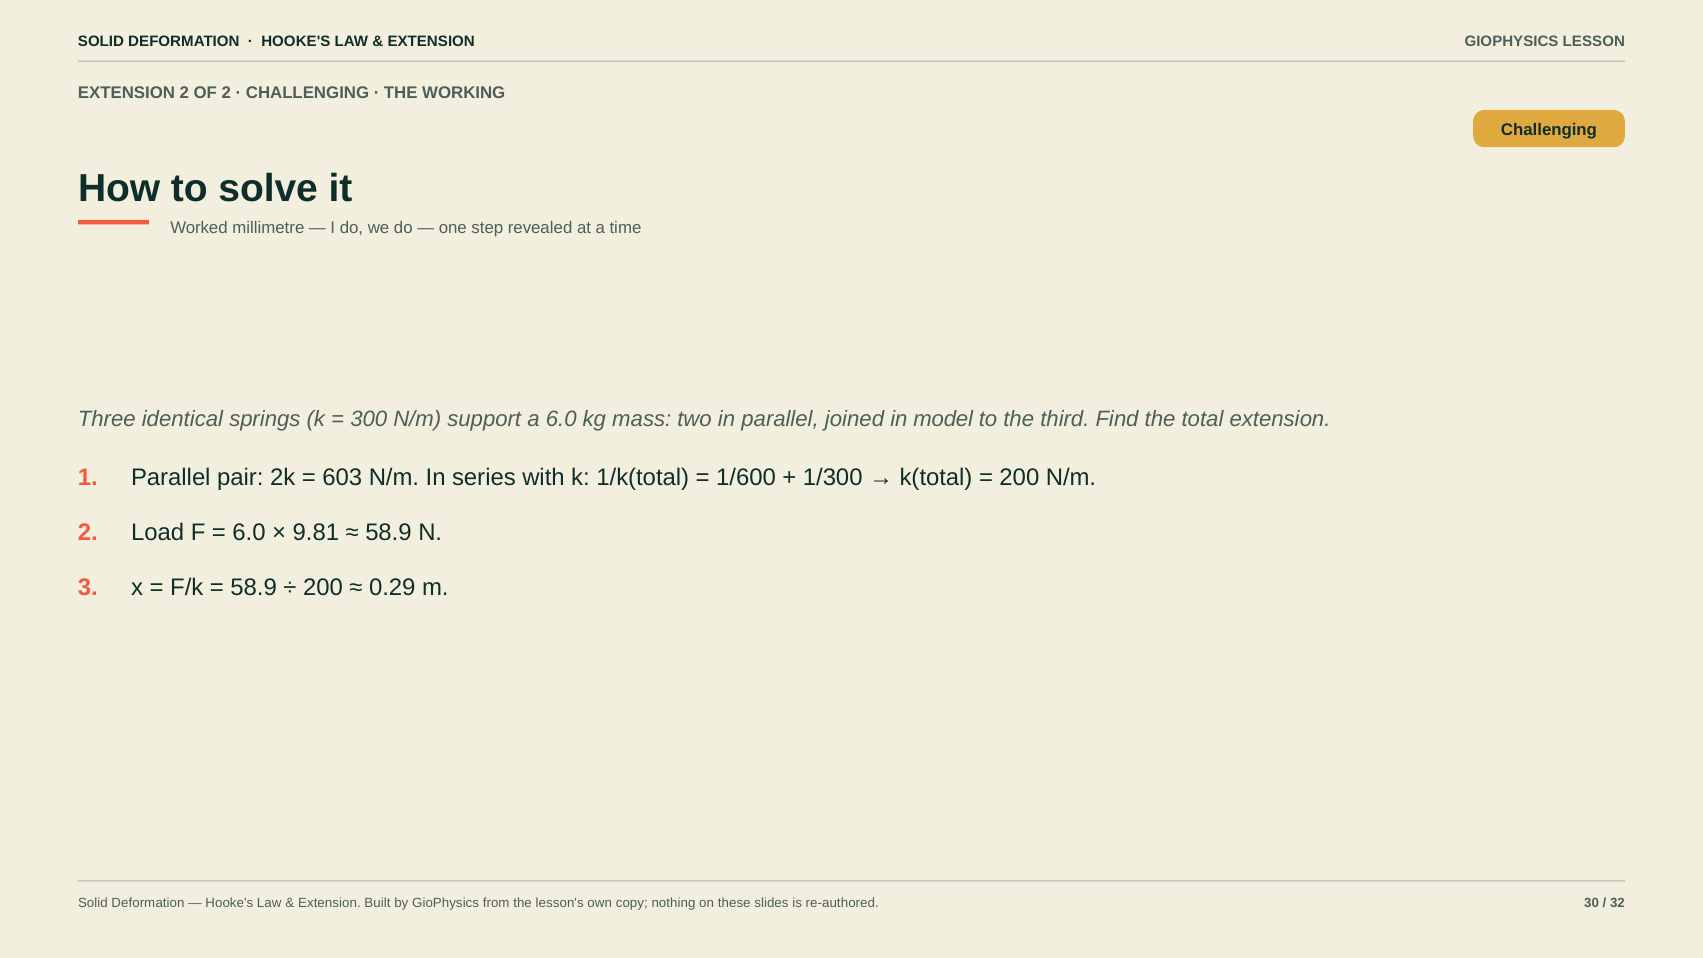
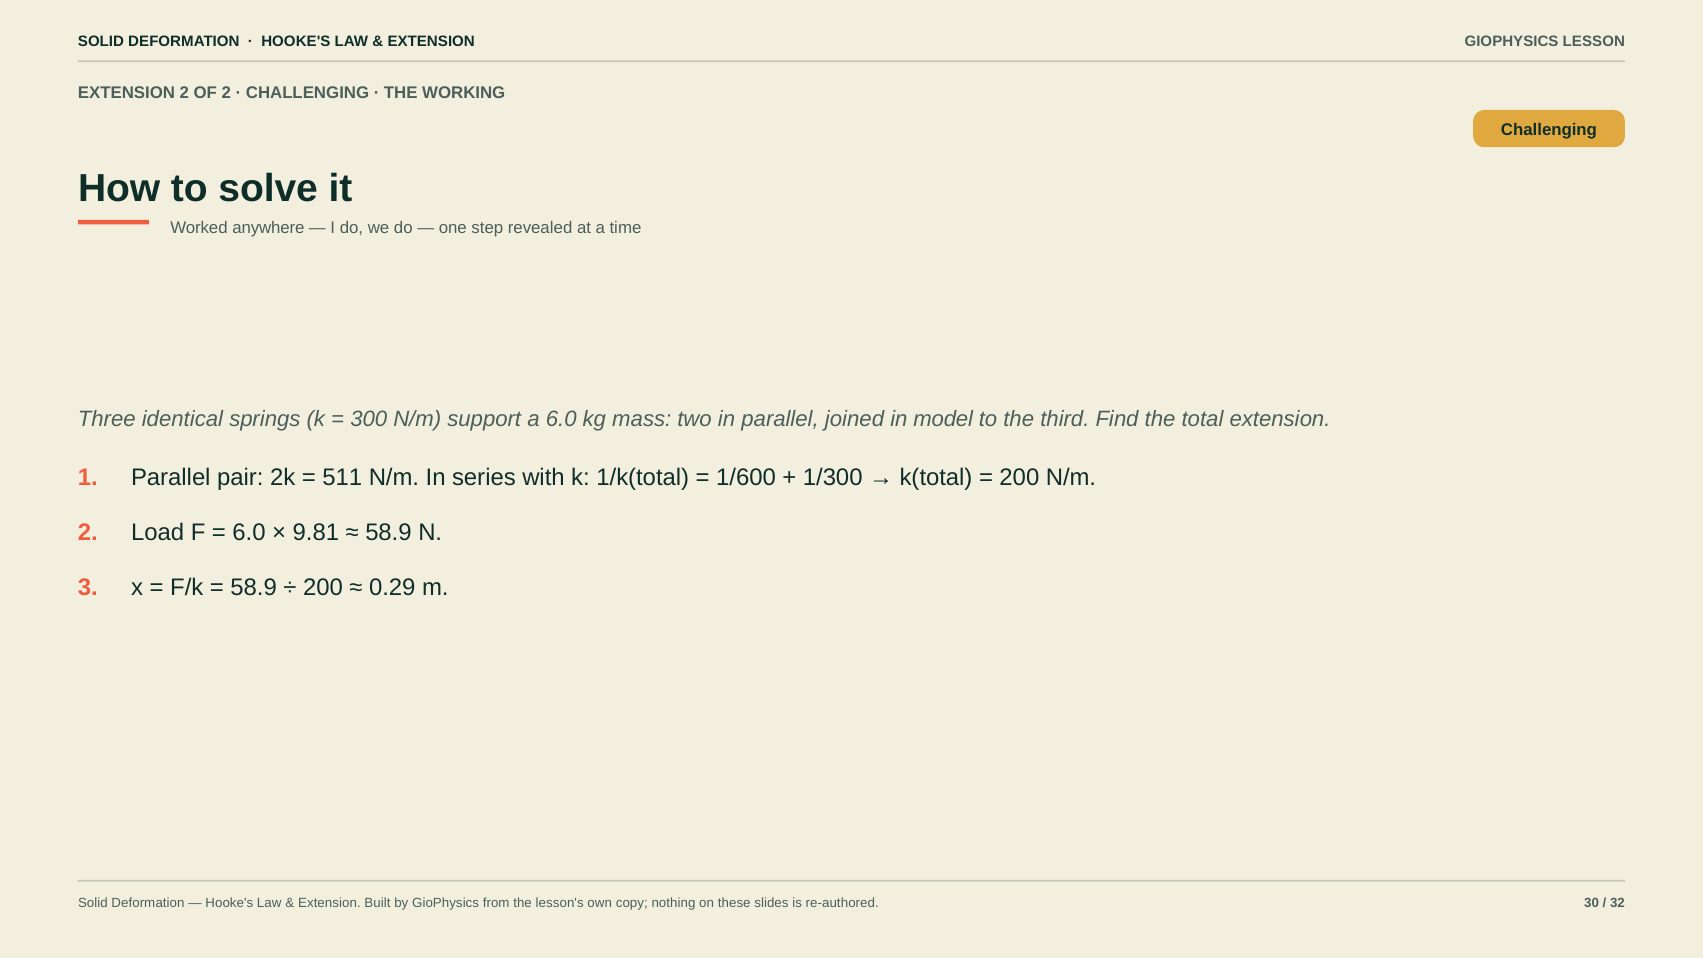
millimetre: millimetre -> anywhere (268, 228)
603: 603 -> 511 (342, 477)
